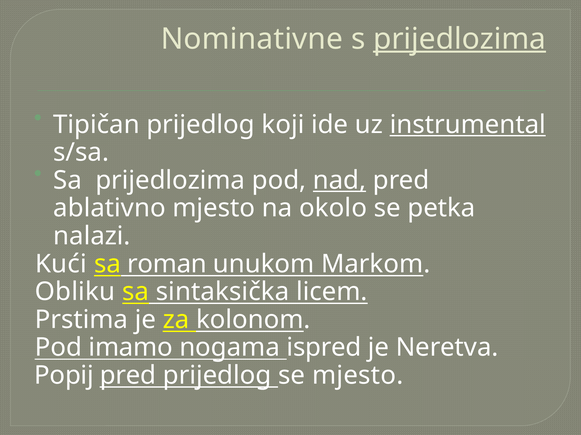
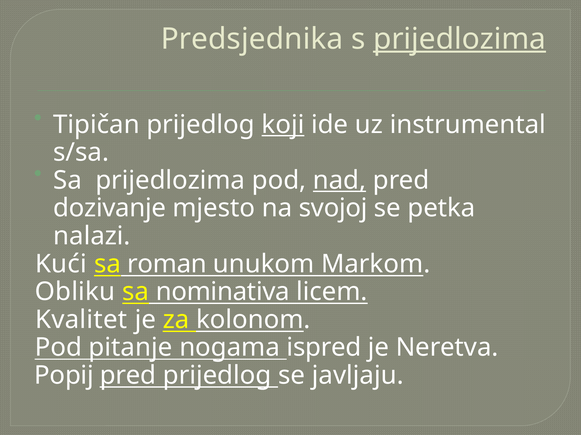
Nominativne: Nominativne -> Predsjednika (252, 39)
koji underline: none -> present (283, 125)
instrumental underline: present -> none (468, 125)
ablativno: ablativno -> dozivanje (110, 208)
okolo: okolo -> svojoj (333, 208)
sintaksička: sintaksička -> nominativa (223, 292)
Prstima: Prstima -> Kvalitet (81, 320)
imamo: imamo -> pitanje (131, 348)
se mjesto: mjesto -> javljaju (358, 376)
